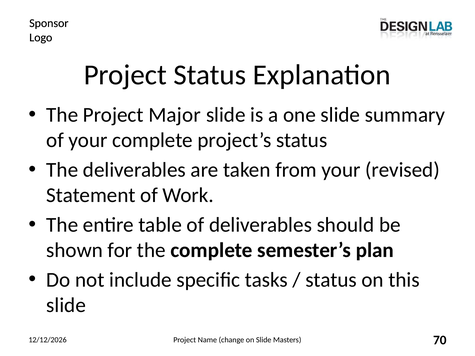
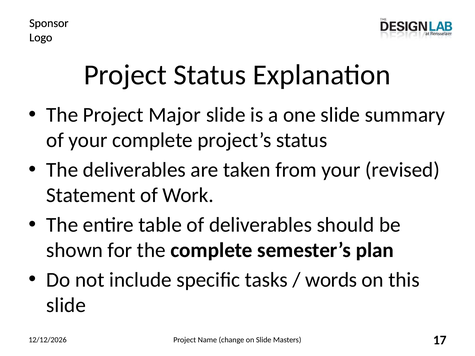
status: status -> words (331, 280)
70: 70 -> 17 (440, 340)
